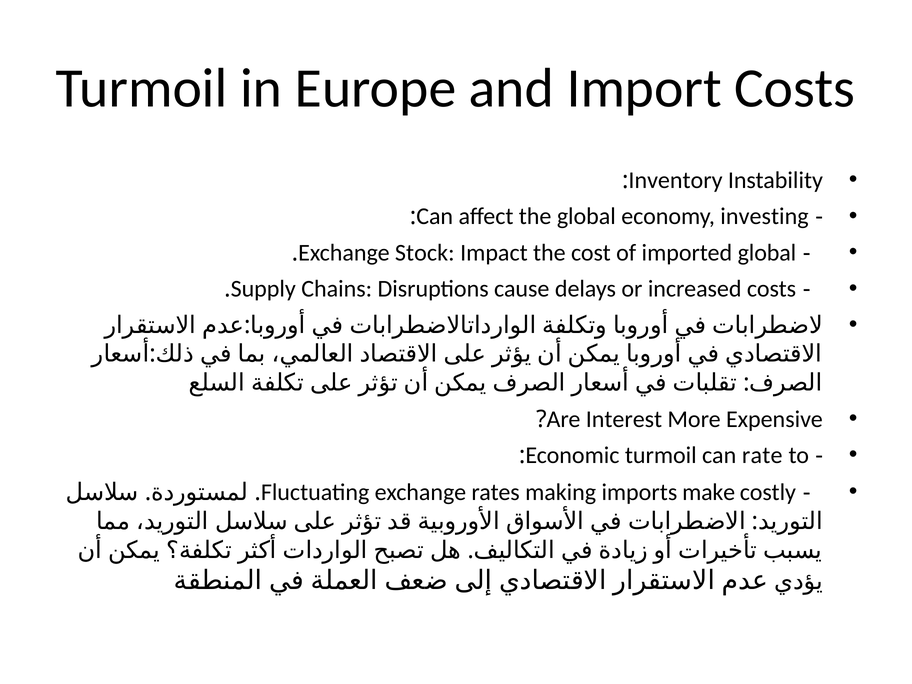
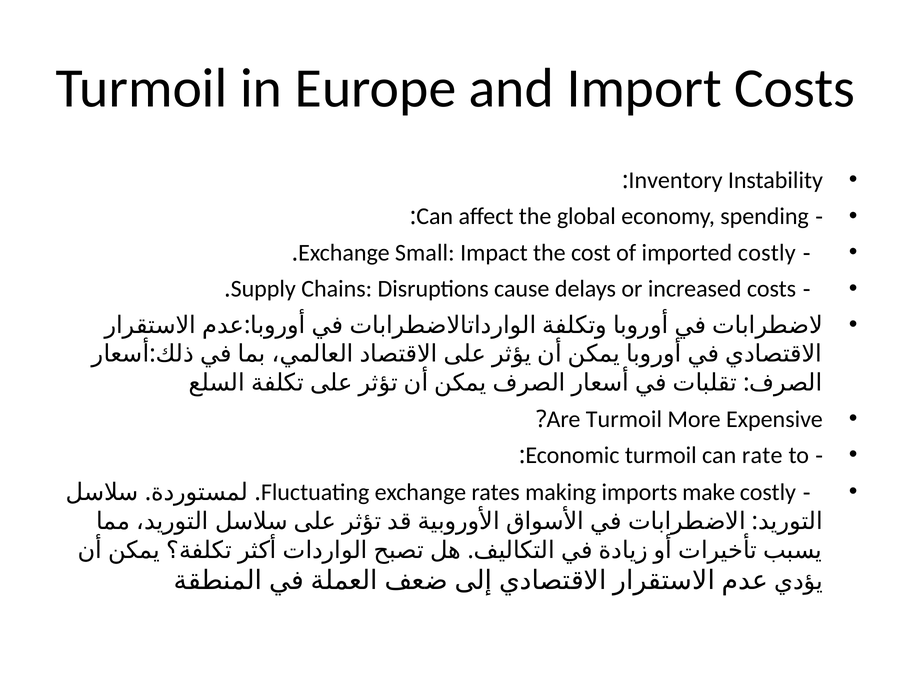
investing: investing -> spending (765, 217)
Stock: Stock -> Small (425, 253)
imported global: global -> costly (767, 253)
Are Interest: Interest -> Turmoil (624, 419)
